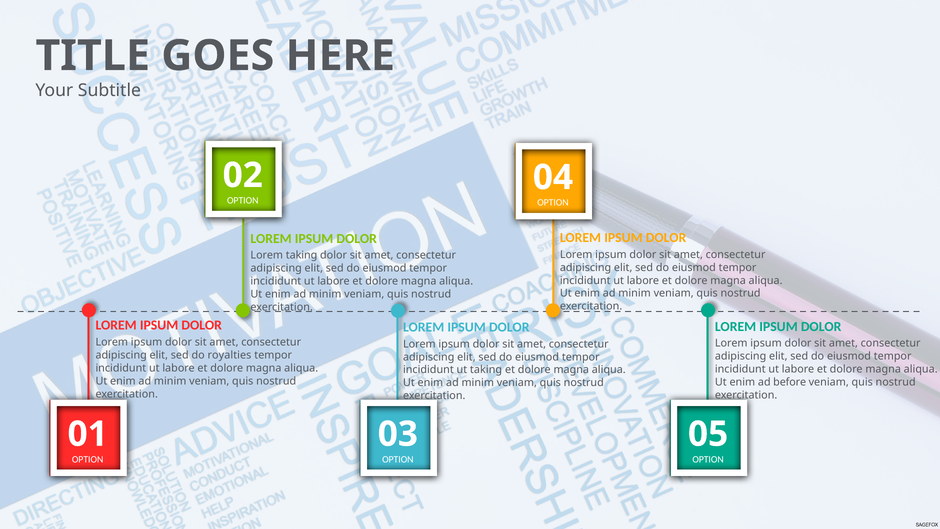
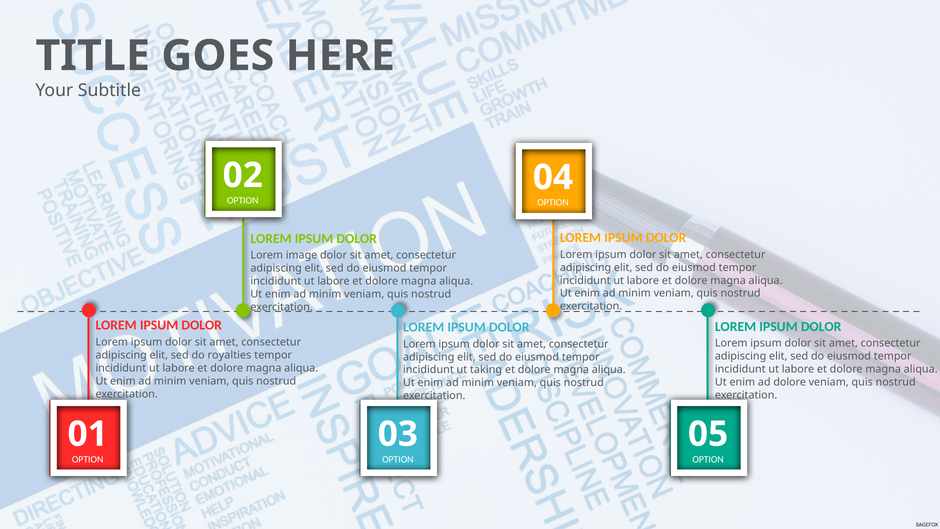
Lorem taking: taking -> image (302, 255)
ad before: before -> dolore (790, 382)
